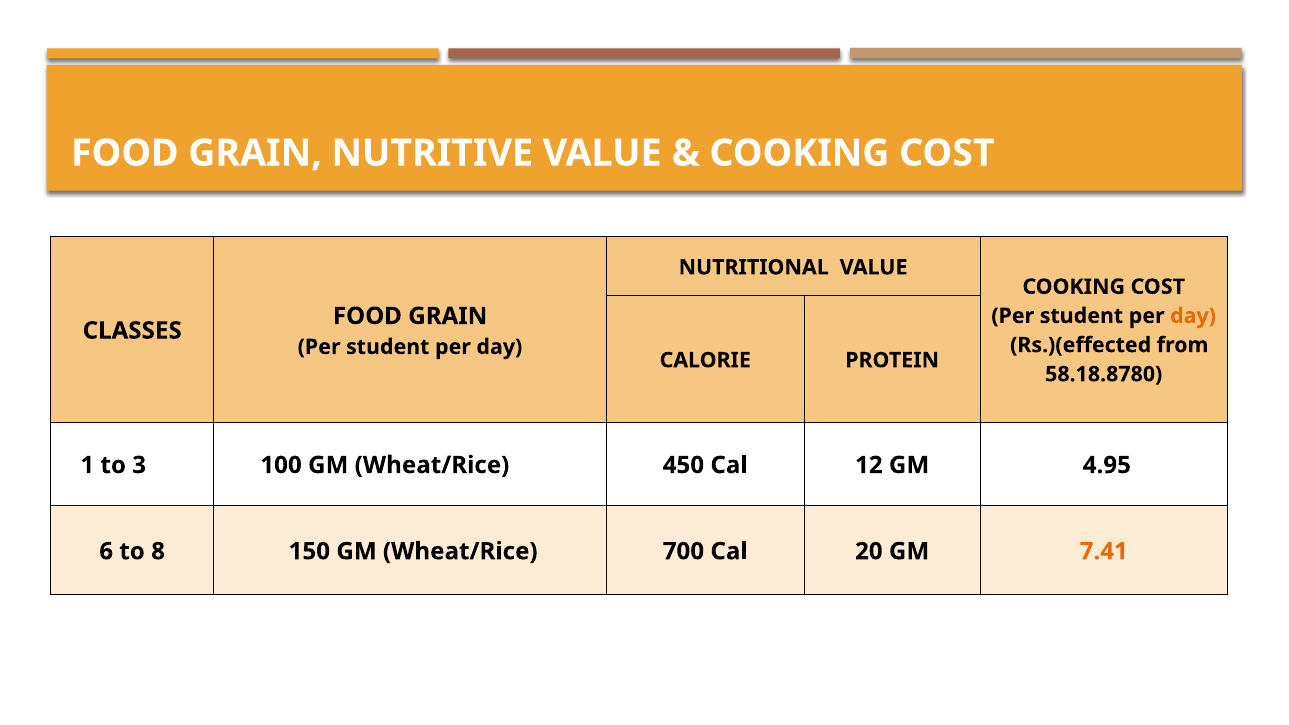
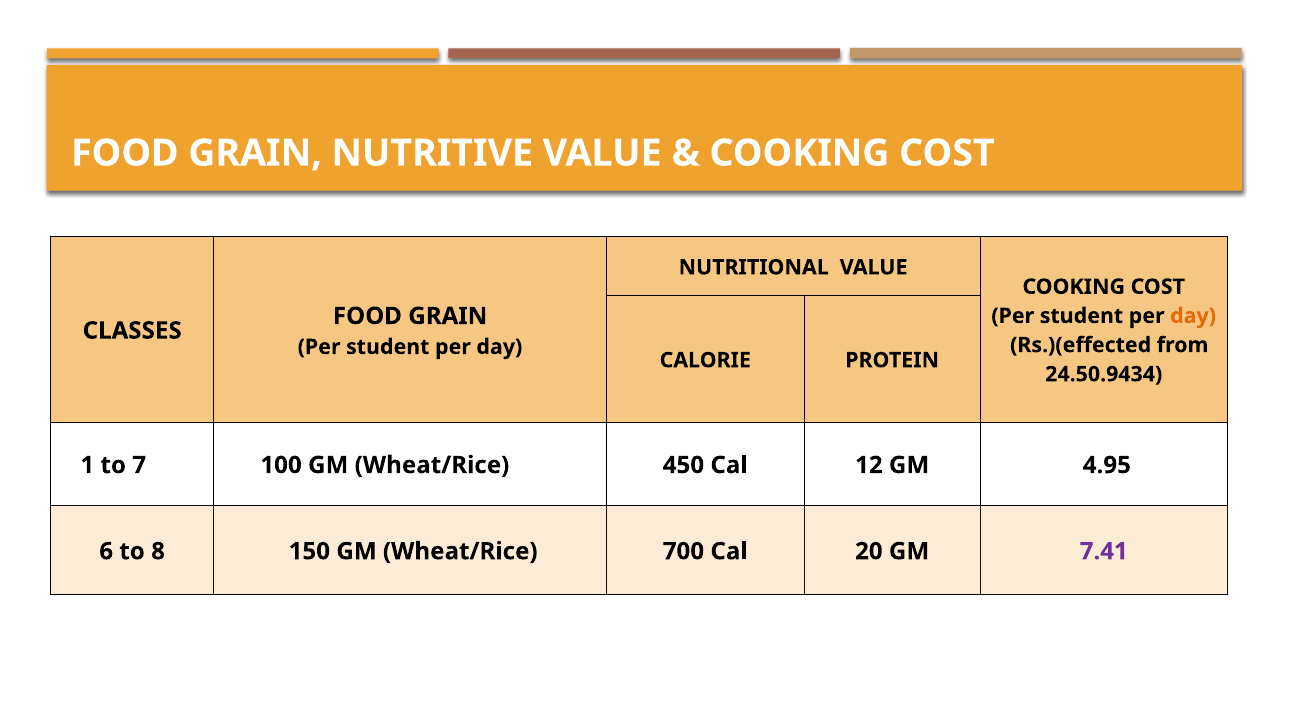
58.18.8780: 58.18.8780 -> 24.50.9434 (1104, 374)
3: 3 -> 7 (139, 465)
7.41 colour: orange -> purple (1104, 551)
